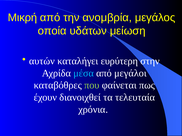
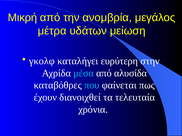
οποία: οποία -> μέτρα (52, 31)
αυτών: αυτών -> γκολφ (42, 61)
μεγάλοι: μεγάλοι -> αλυσίδα (131, 73)
που colour: light green -> light blue (92, 86)
